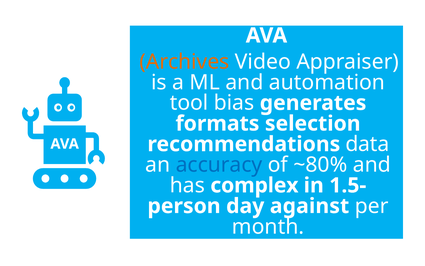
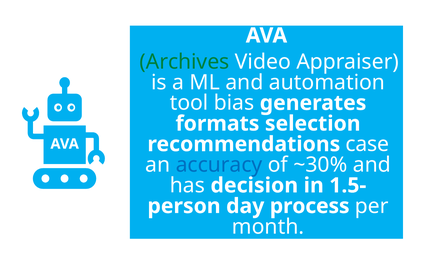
Archives colour: orange -> green (184, 62)
data: data -> case (367, 144)
~80%: ~80% -> ~30% (320, 165)
complex: complex -> decision (254, 185)
against: against -> process (310, 206)
